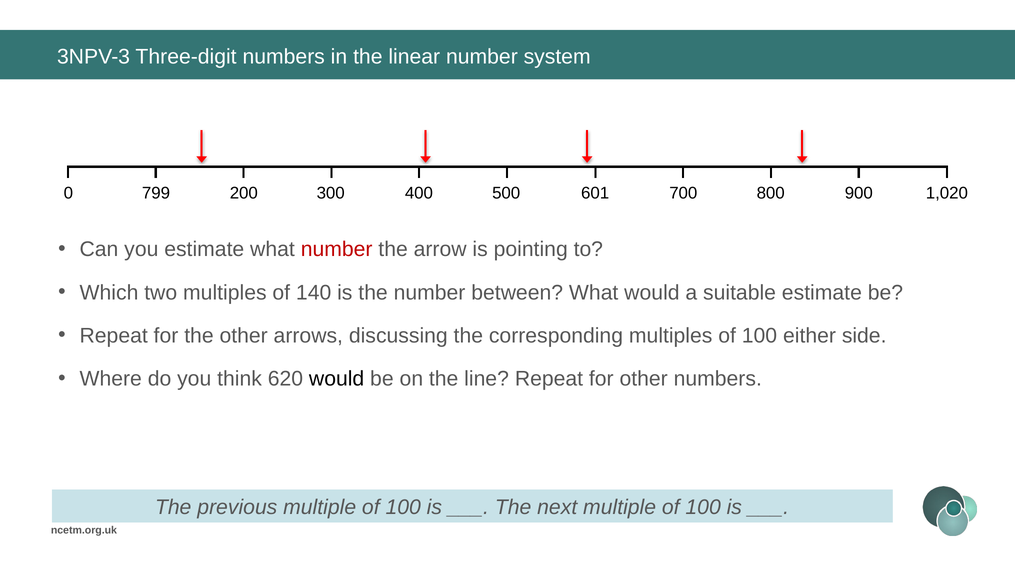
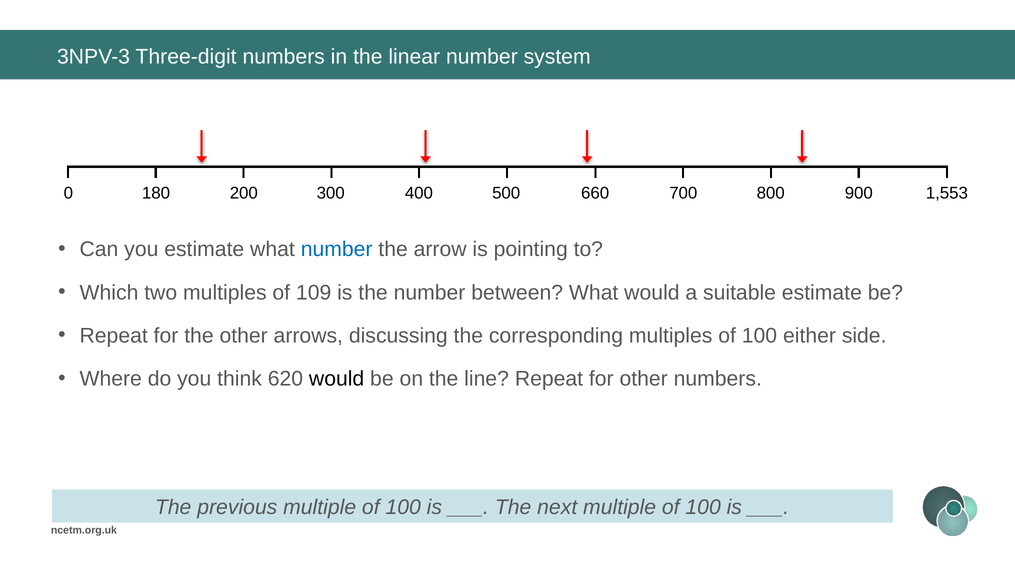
799: 799 -> 180 (156, 193)
601: 601 -> 660 (595, 193)
1,020: 1,020 -> 1,553 (947, 193)
number colour: red -> blue (337, 249)
140: 140 -> 109 (314, 293)
